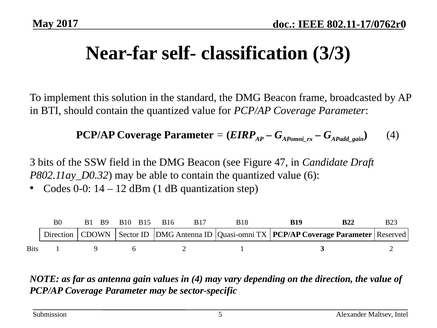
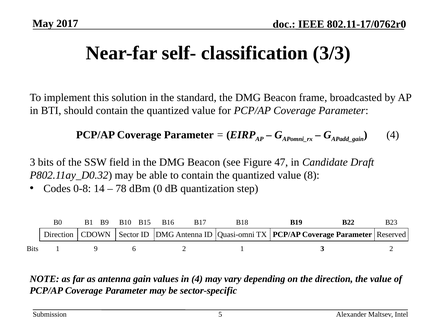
value 6: 6 -> 8 (312, 175)
0-0: 0-0 -> 0-8 (82, 188)
12: 12 -> 78 (121, 188)
dBm 1: 1 -> 0 (158, 188)
